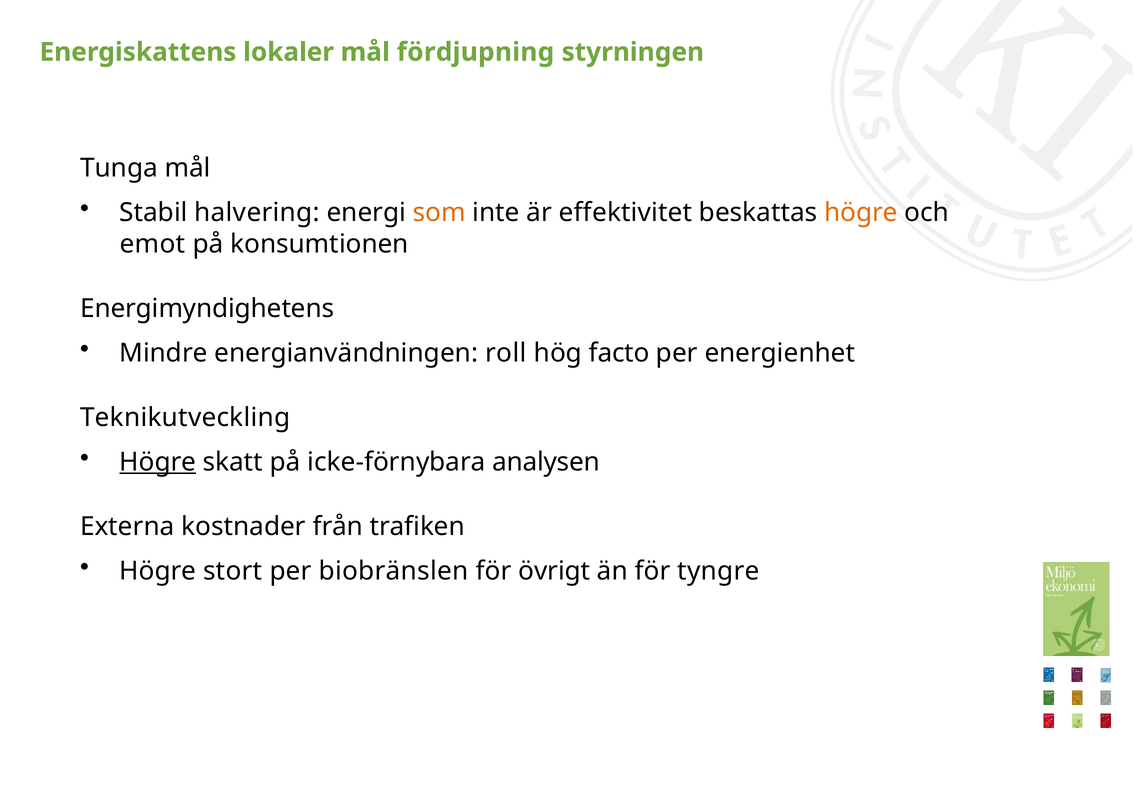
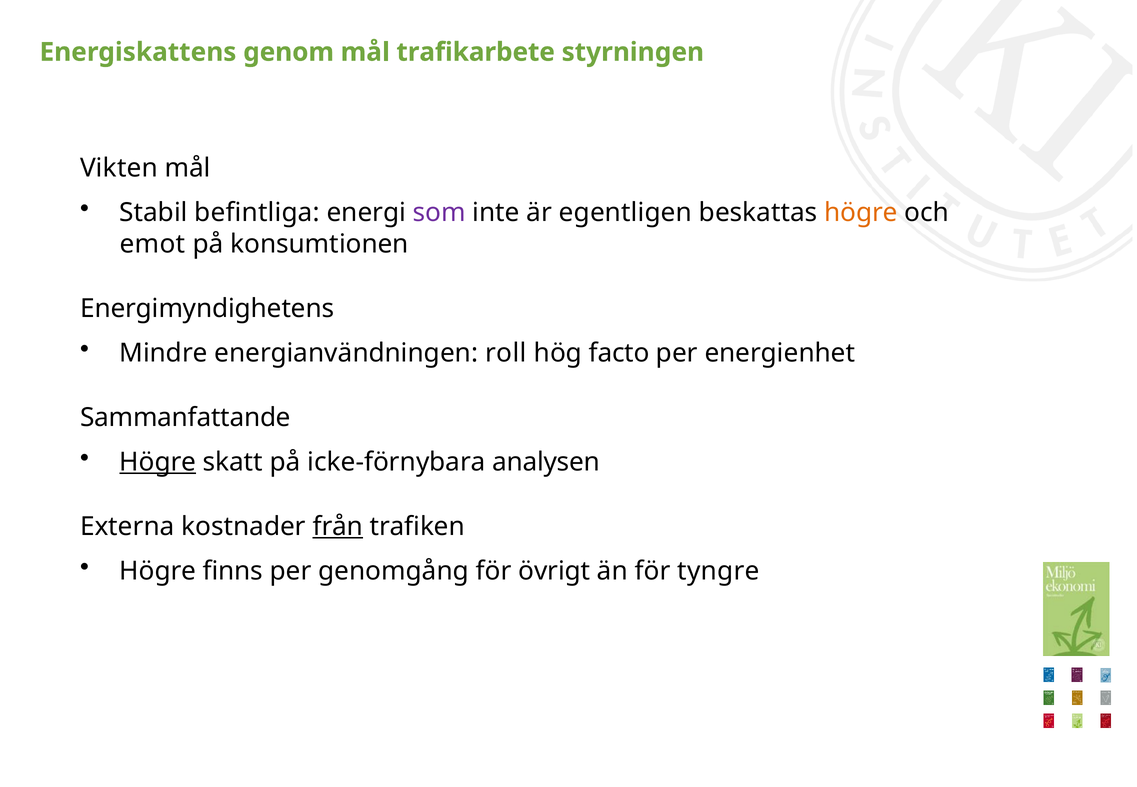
lokaler: lokaler -> genom (289, 52)
fördjupning: fördjupning -> trafikarbete (476, 52)
Tunga: Tunga -> Vikten (119, 168)
halvering: halvering -> befintliga (257, 213)
som colour: orange -> purple (439, 213)
effektivitet: effektivitet -> egentligen (625, 213)
Teknikutveckling: Teknikutveckling -> Sammanfattande (185, 418)
från underline: none -> present (338, 527)
stort: stort -> finns (233, 571)
biobränslen: biobränslen -> genomgång (394, 571)
